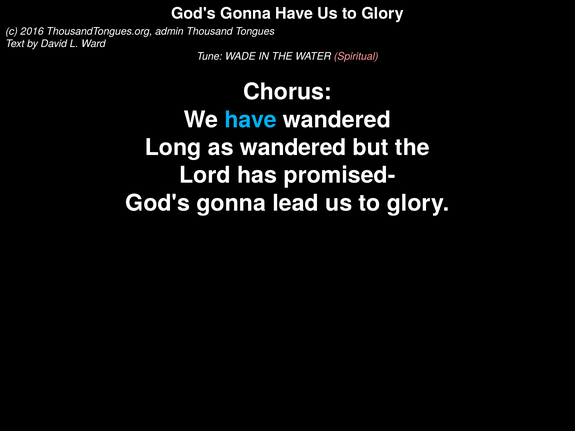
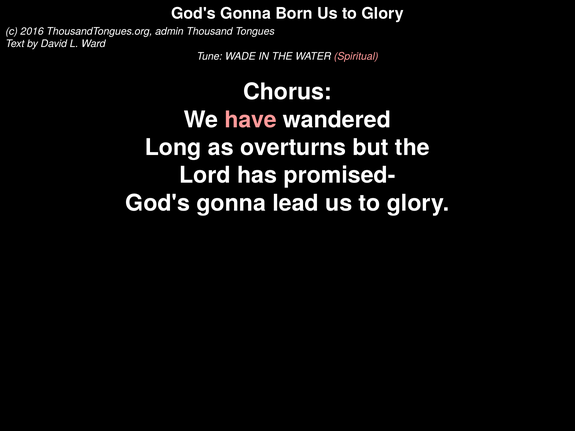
Gonna Have: Have -> Born (294, 14)
have colour: light blue -> pink (251, 120)
as wandered: wandered -> overturns (293, 148)
